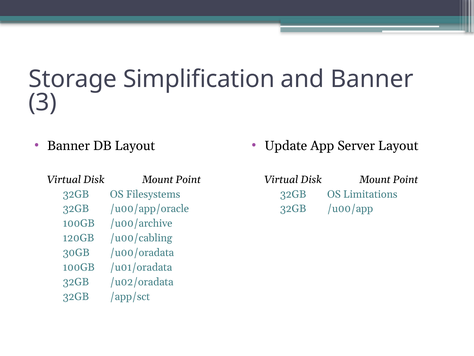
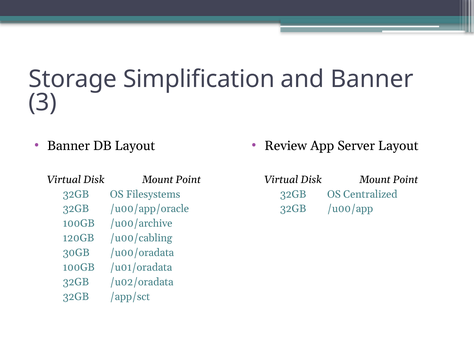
Update: Update -> Review (286, 146)
Limitations: Limitations -> Centralized (370, 194)
